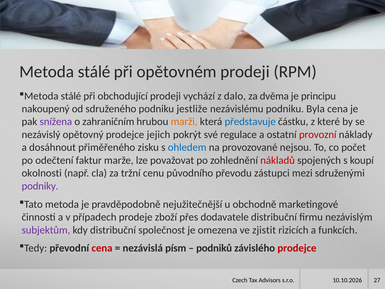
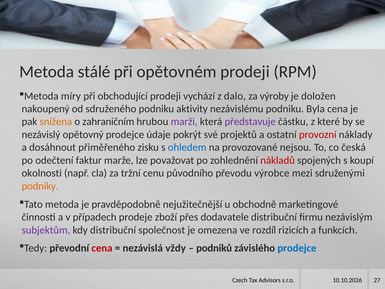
stálé: stálé -> míry (71, 96)
dvěma: dvěma -> výroby (274, 96)
principu: principu -> doložen (318, 96)
jestliže: jestliže -> aktivity (192, 109)
snížena colour: purple -> orange (56, 122)
marži colour: orange -> purple (184, 122)
představuje colour: blue -> purple (250, 122)
jejich: jejich -> údaje (159, 134)
regulace: regulace -> projektů (239, 134)
počet: počet -> česká (354, 147)
zástupci: zástupci -> výrobce (272, 173)
podniky colour: purple -> orange (40, 186)
zjistit: zjistit -> rozdíl (264, 230)
písm: písm -> vždy (176, 248)
prodejce colour: red -> blue (297, 248)
